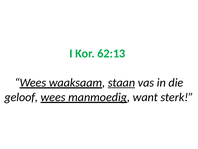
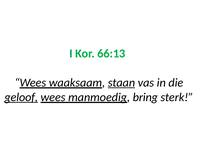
62:13: 62:13 -> 66:13 (111, 53)
geloof underline: none -> present (21, 97)
want: want -> bring (145, 97)
